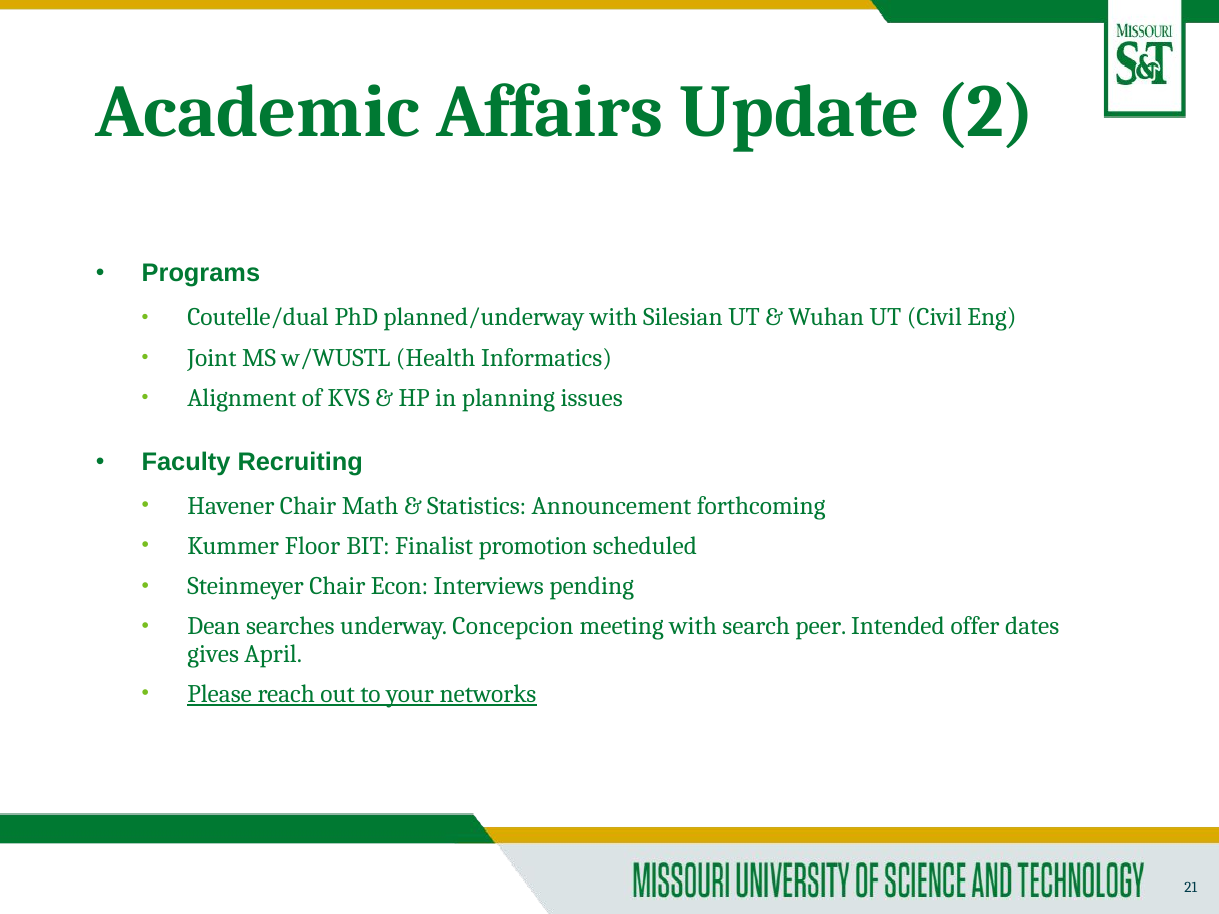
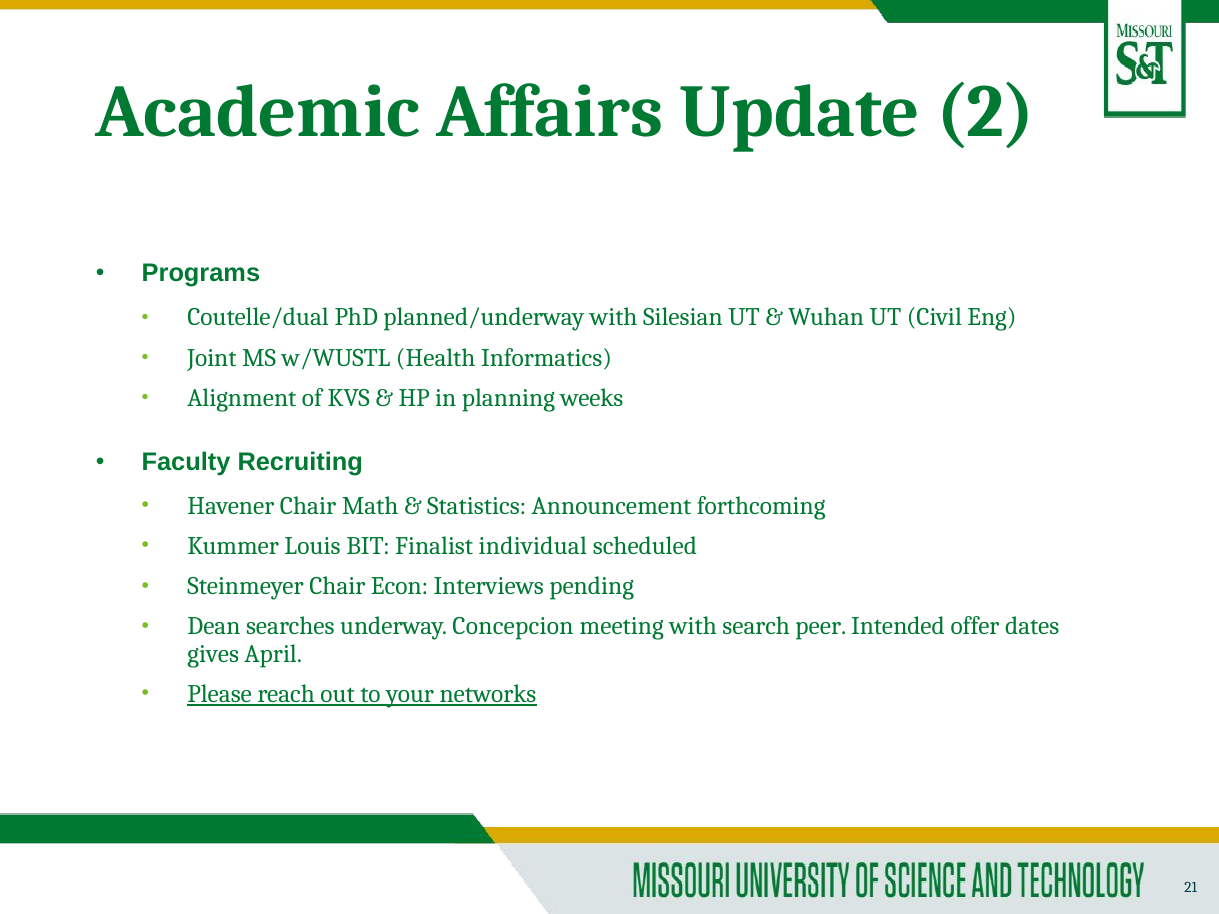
issues: issues -> weeks (592, 398)
Floor: Floor -> Louis (313, 546)
promotion: promotion -> individual (533, 546)
